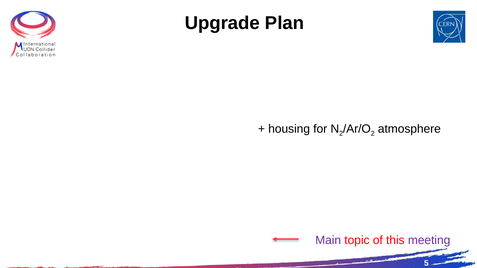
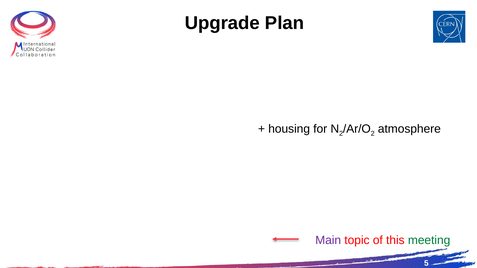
meeting colour: purple -> green (429, 240)
